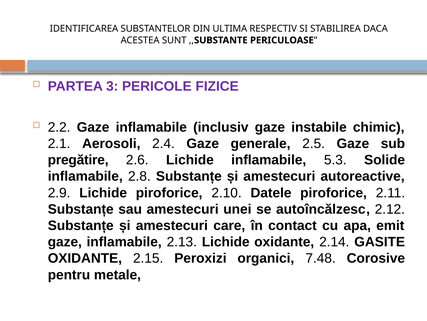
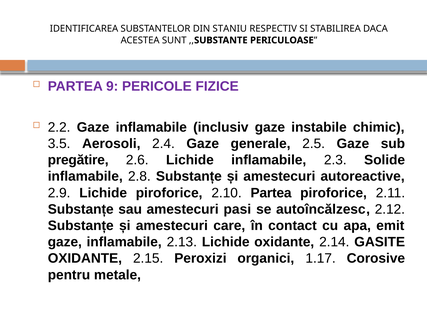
ULTIMA: ULTIMA -> STANIU (230, 29)
3: 3 -> 9 (112, 86)
2.1: 2.1 -> 3.5 (59, 143)
5.3: 5.3 -> 2.3 (335, 160)
2.10 Datele: Datele -> Partea (271, 192)
unei: unei -> pasi (237, 209)
7.48: 7.48 -> 1.17 (321, 258)
